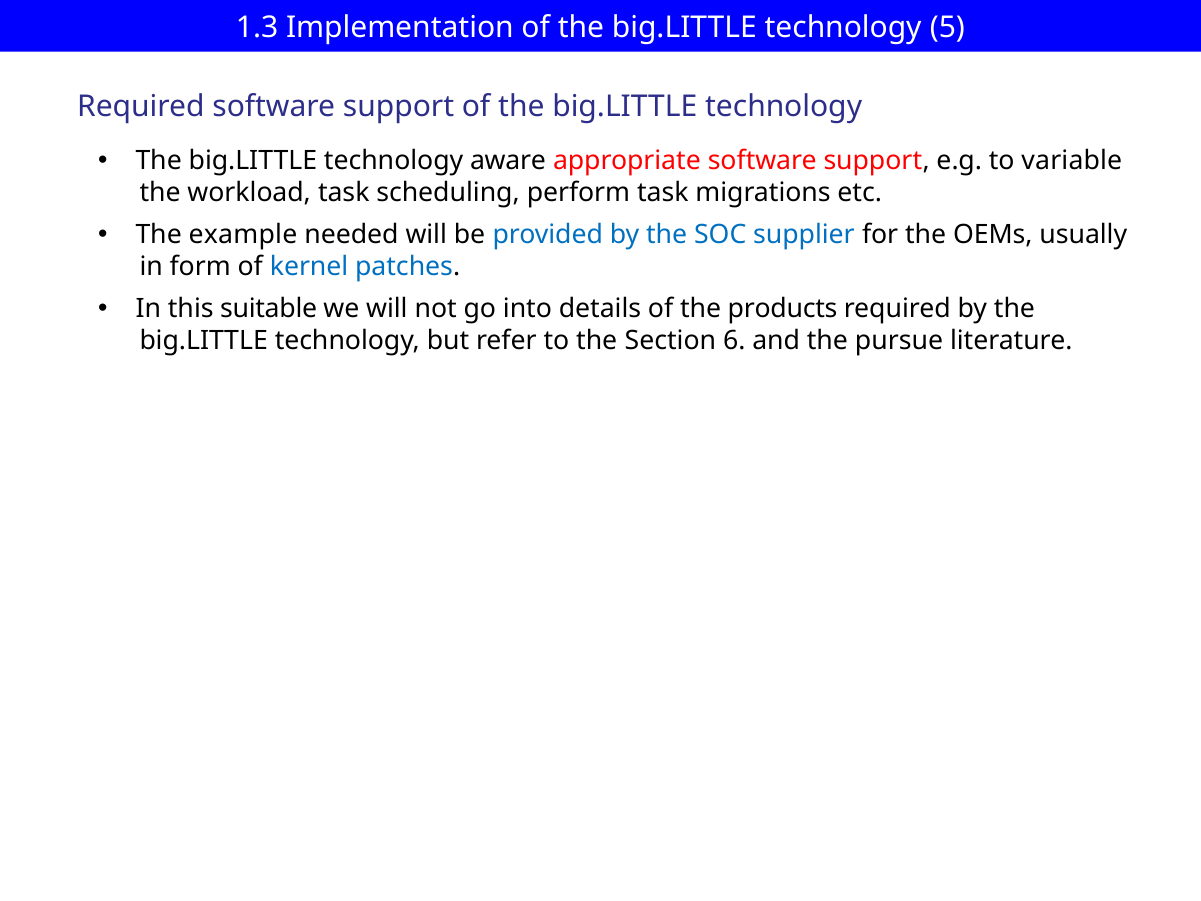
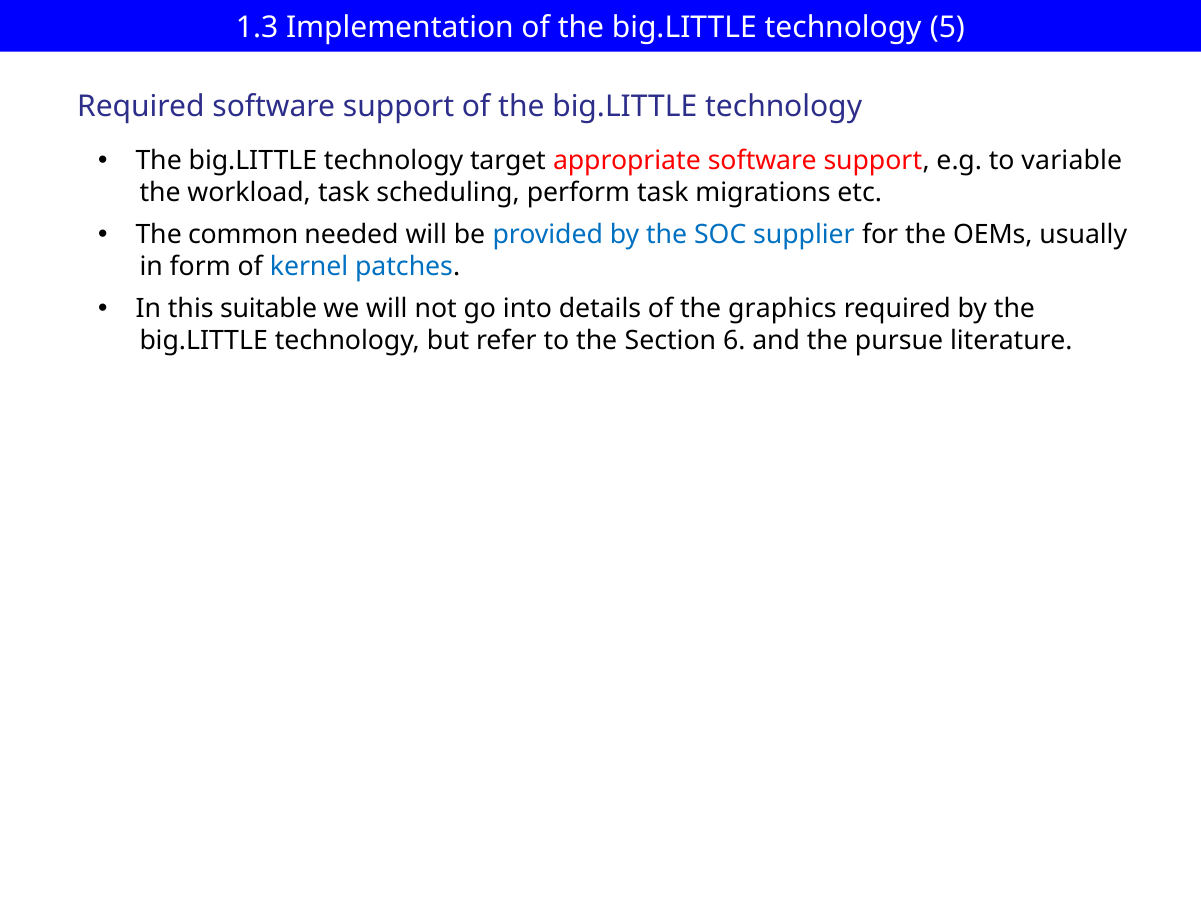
aware: aware -> target (508, 161)
example: example -> common (243, 235)
products: products -> graphics (782, 309)
